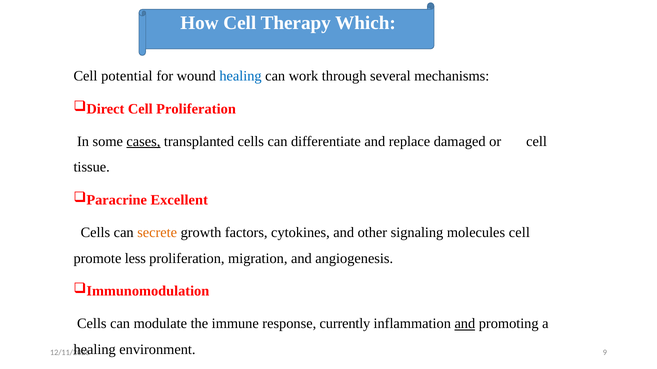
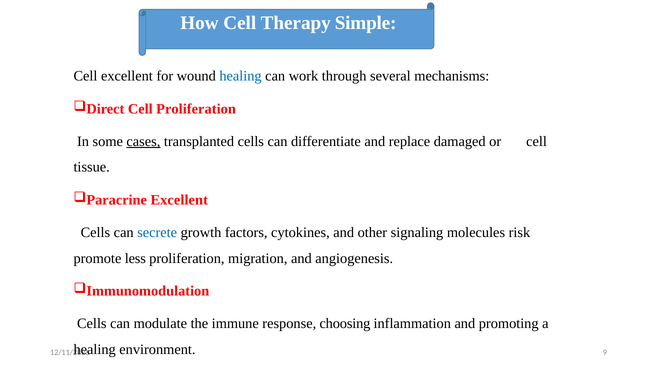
Which: Which -> Simple (366, 23)
Cell potential: potential -> excellent (127, 76)
secrete colour: orange -> blue (157, 233)
molecules cell: cell -> risk (519, 233)
currently: currently -> choosing (345, 324)
and underline: present -> none (465, 324)
